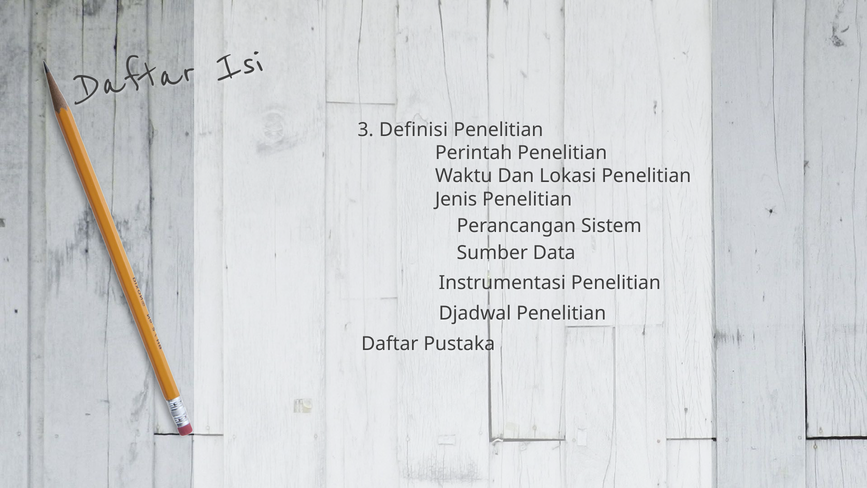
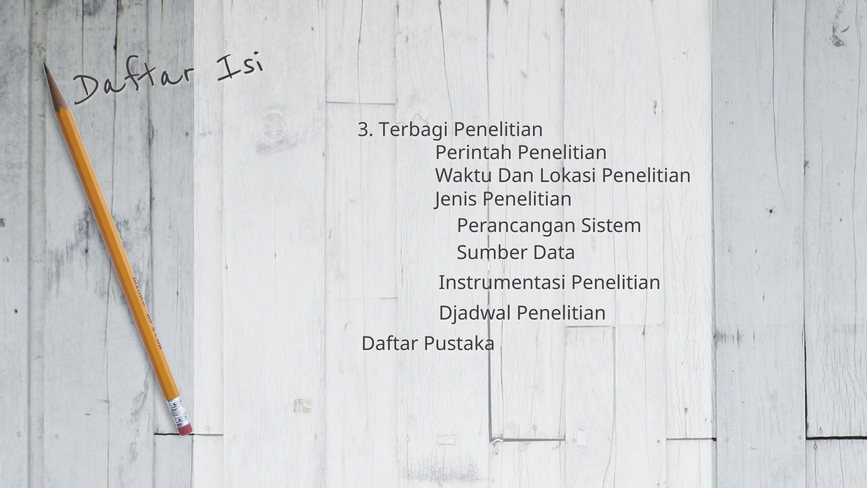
Definisi: Definisi -> Terbagi (414, 130)
